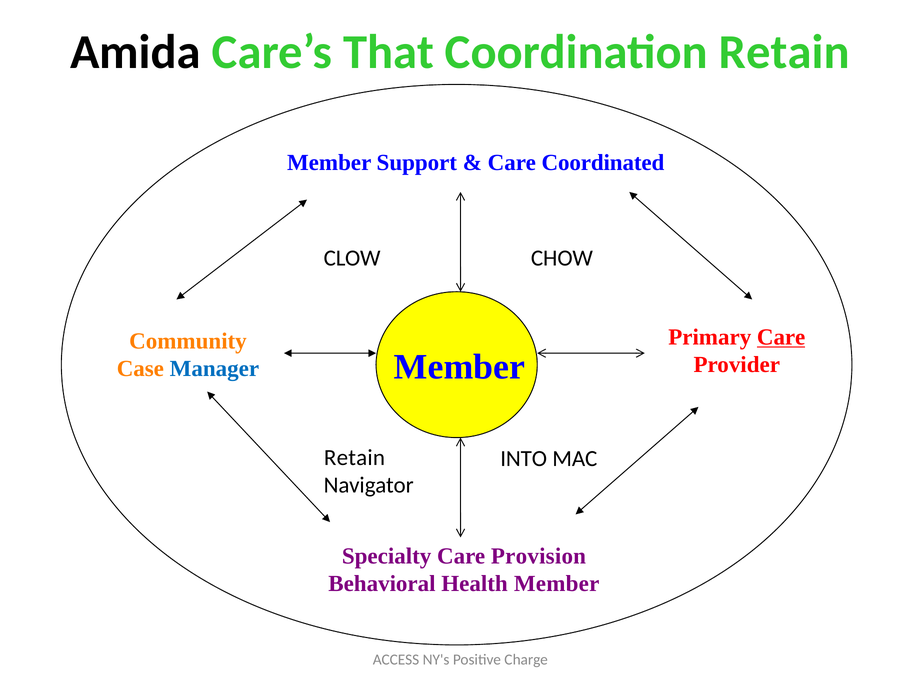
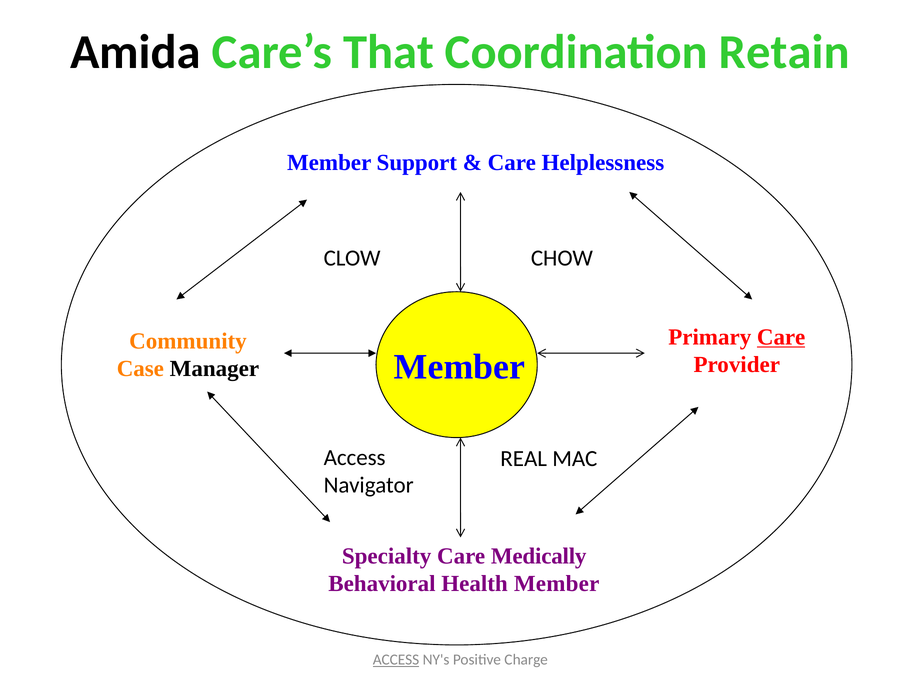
Coordinated: Coordinated -> Helplessness (603, 163)
Manager colour: blue -> black (214, 368)
Retain: Retain -> Access (355, 457)
INTO: INTO -> REAL (524, 459)
Provision: Provision -> Medically (539, 556)
ACCESS underline: none -> present (396, 660)
